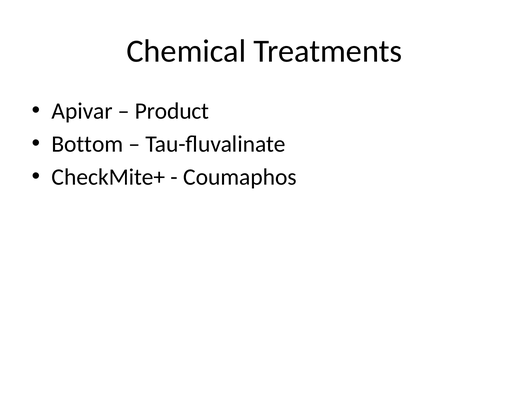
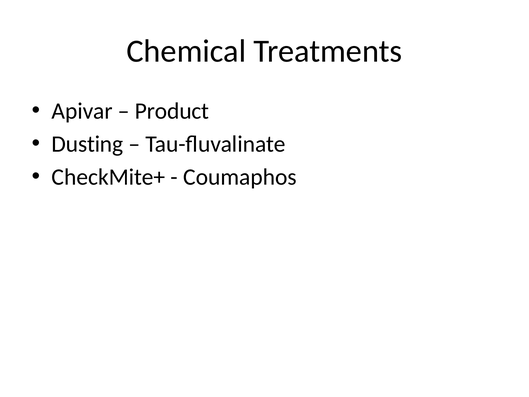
Bottom: Bottom -> Dusting (87, 144)
